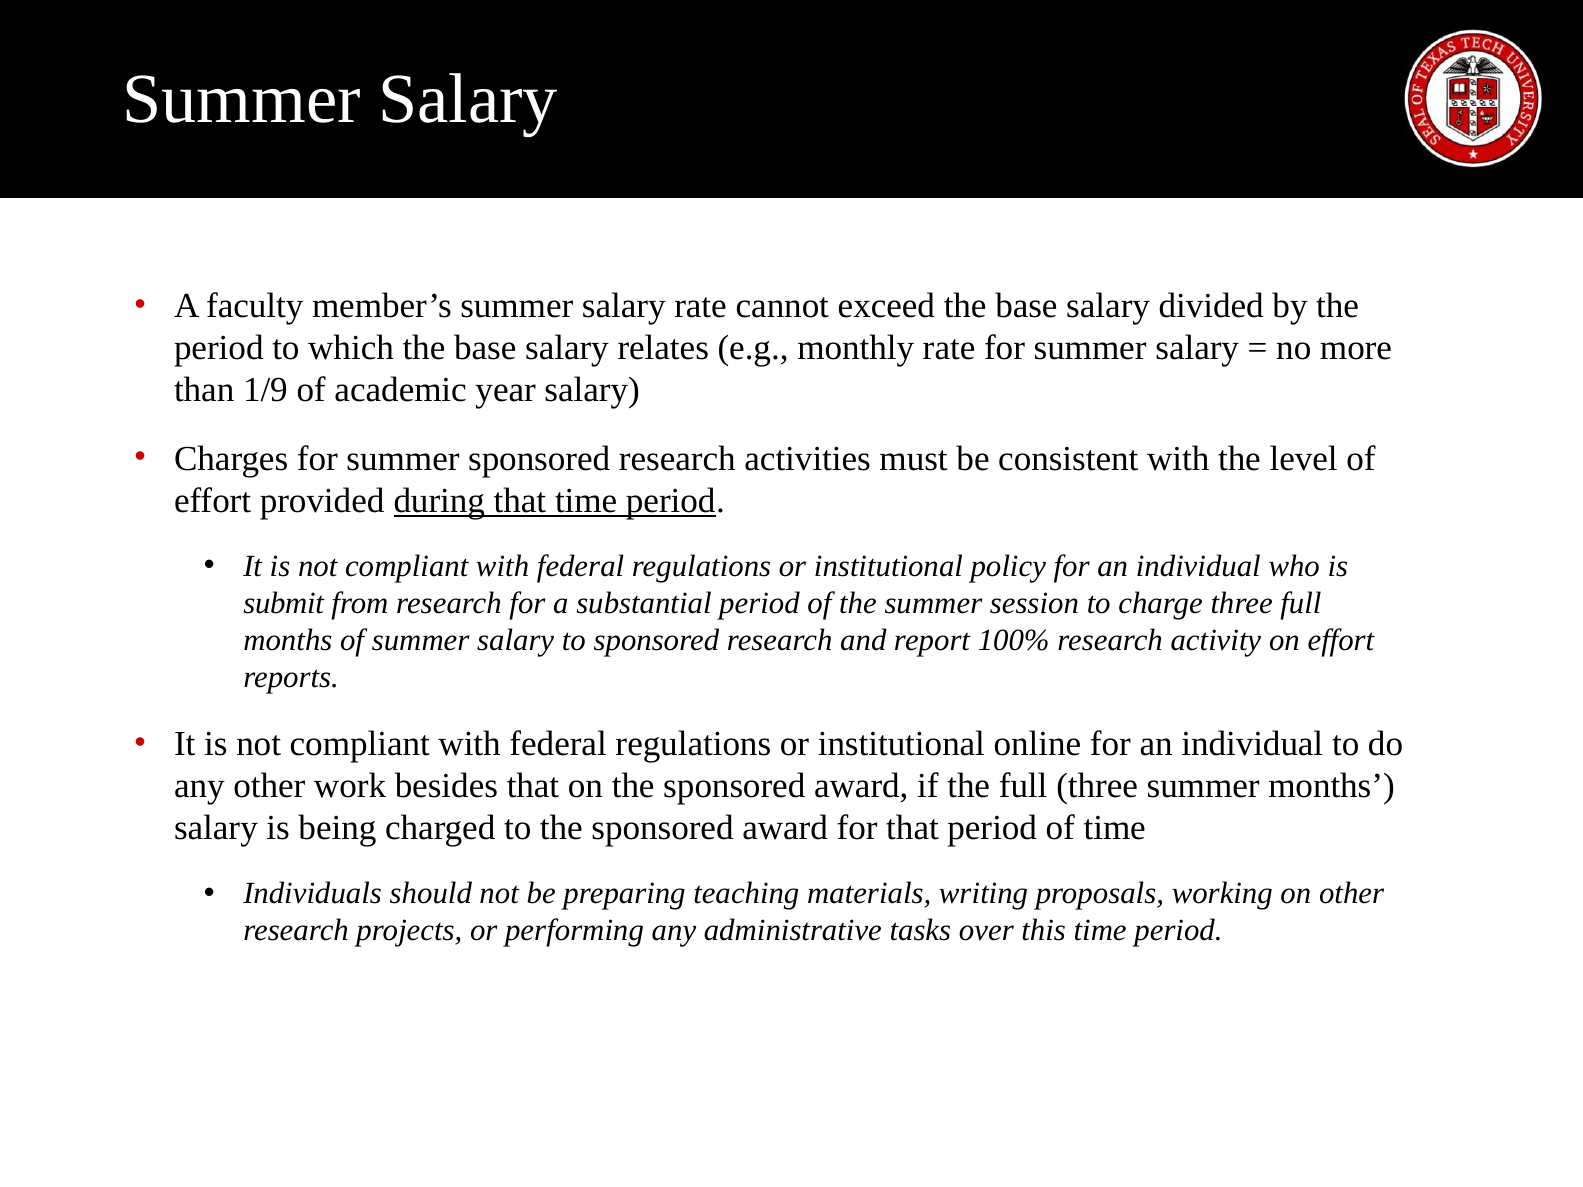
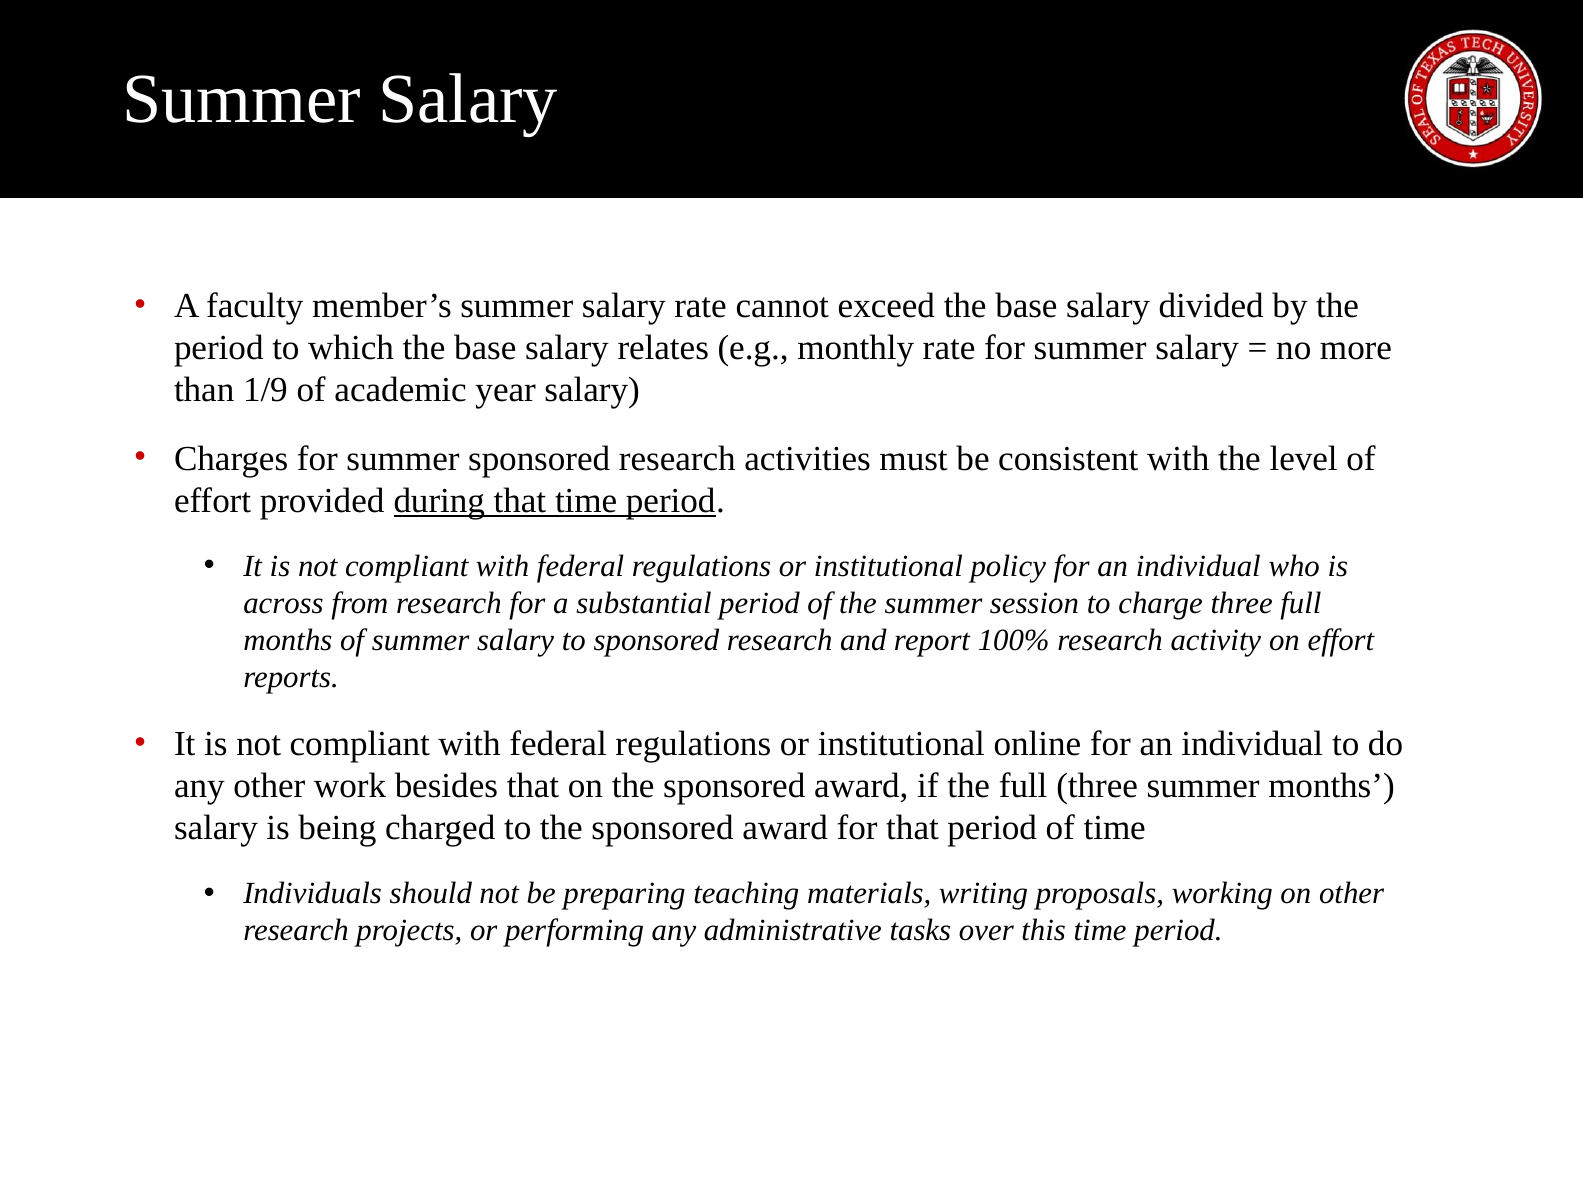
submit: submit -> across (283, 603)
